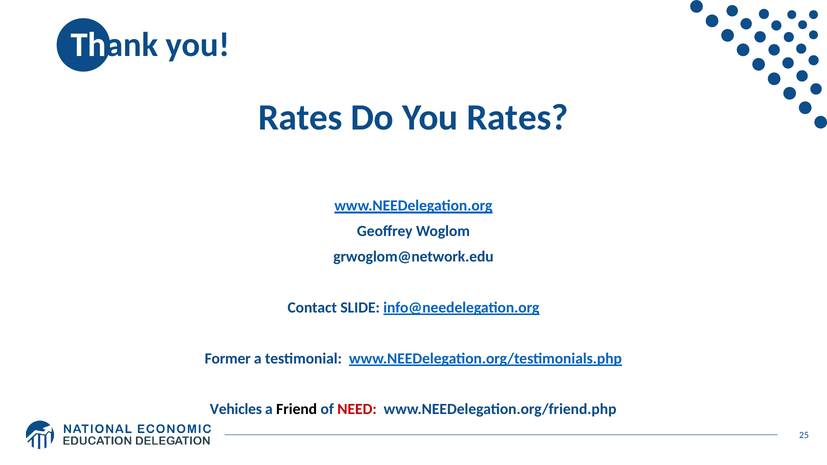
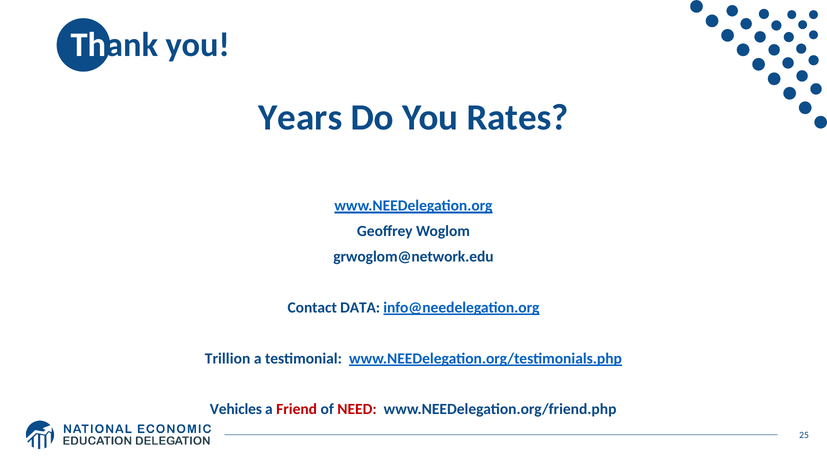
Rates: Rates -> Years (300, 118)
SLIDE: SLIDE -> DATA (360, 308)
Former: Former -> Trillion (228, 359)
Friend colour: black -> red (297, 409)
